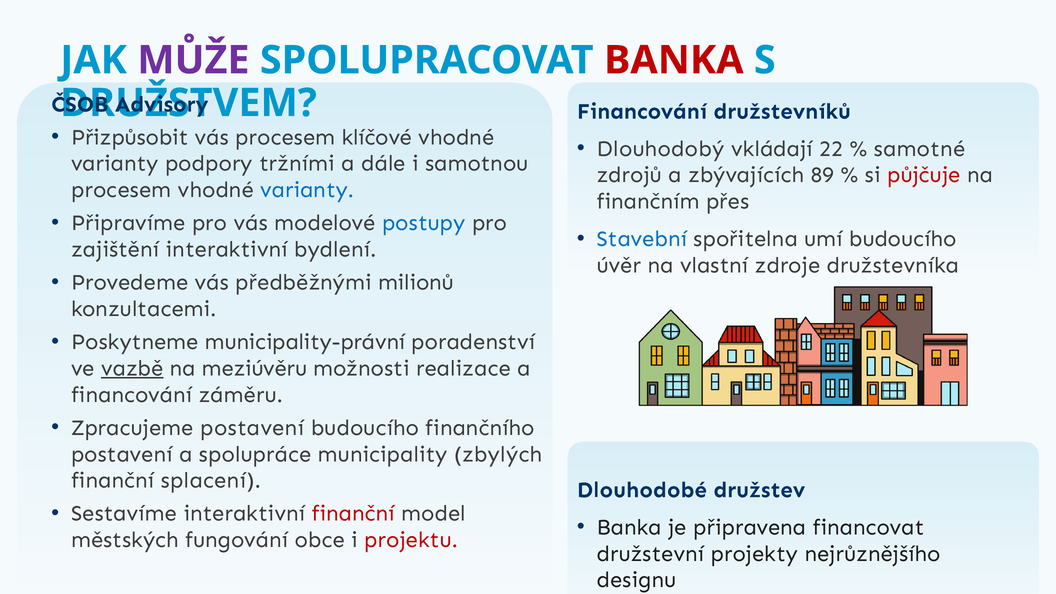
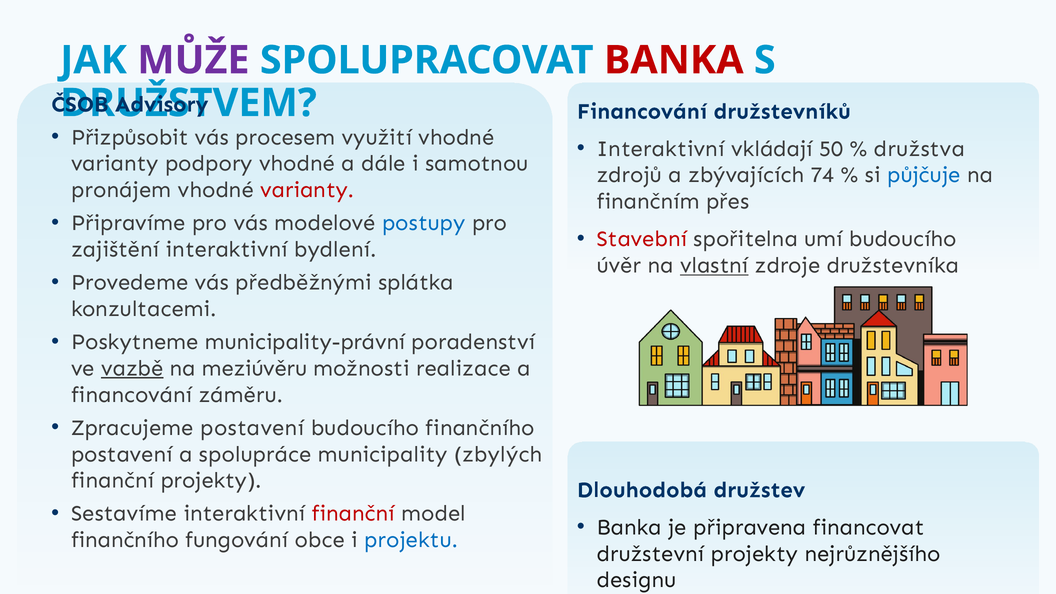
klíčové: klíčové -> využití (377, 137)
Dlouhodobý: Dlouhodobý -> Interaktivní (661, 149)
22: 22 -> 50 (831, 149)
samotné: samotné -> družstva (920, 149)
podpory tržními: tržními -> vhodné (297, 164)
89: 89 -> 74 (822, 175)
půjčuje colour: red -> blue (924, 175)
procesem: procesem -> pronájem (121, 190)
varianty colour: blue -> red (307, 190)
Stavební colour: blue -> red (642, 239)
vlastní underline: none -> present (714, 265)
milionů: milionů -> splátka (416, 283)
finanční splacení: splacení -> projekty (211, 481)
Dlouhodobé: Dlouhodobé -> Dlouhodobá (642, 490)
městských: městských -> finančního (125, 540)
projektu colour: red -> blue (411, 540)
